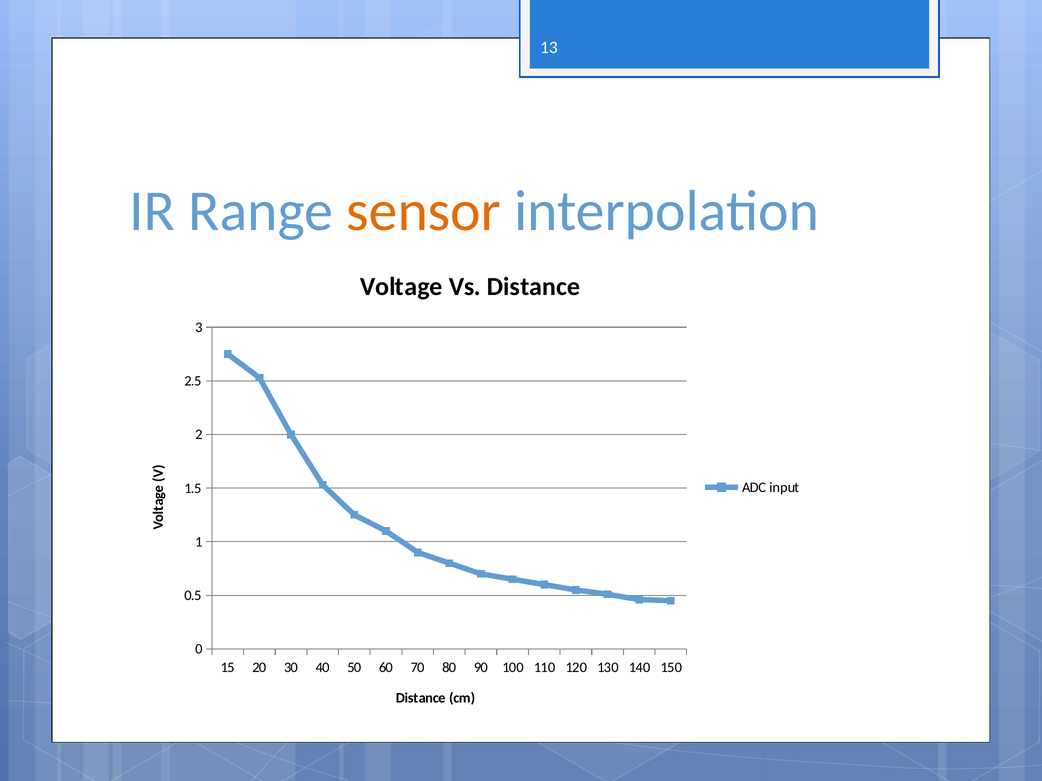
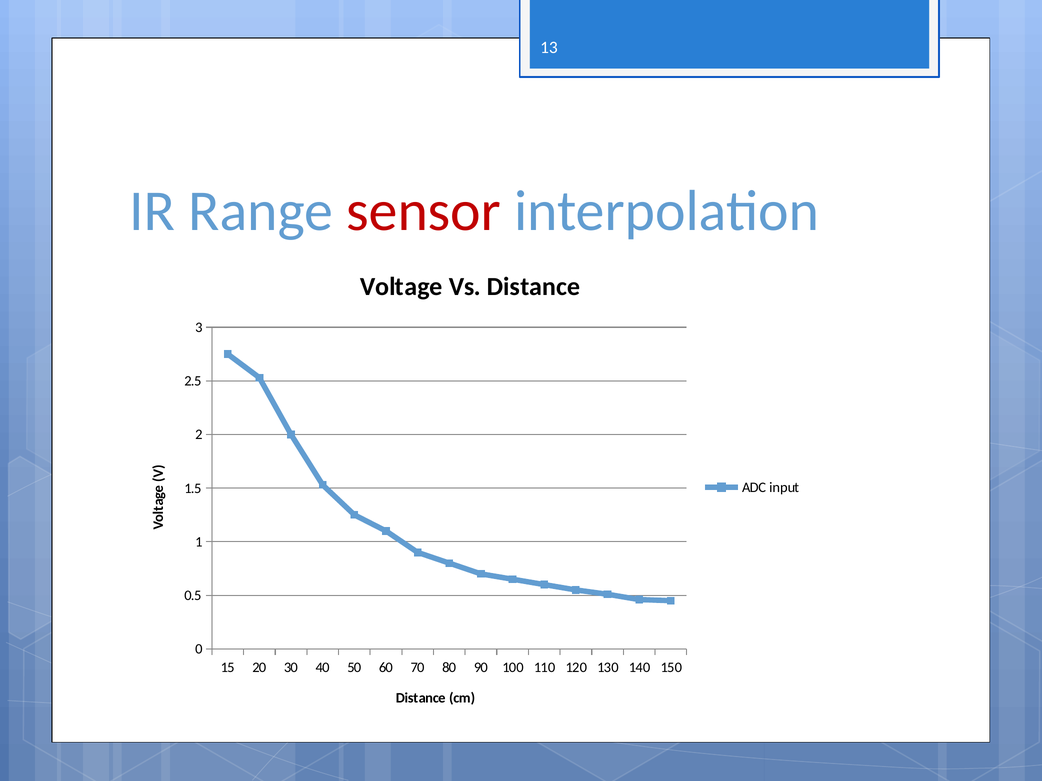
sensor colour: orange -> red (424, 211)
